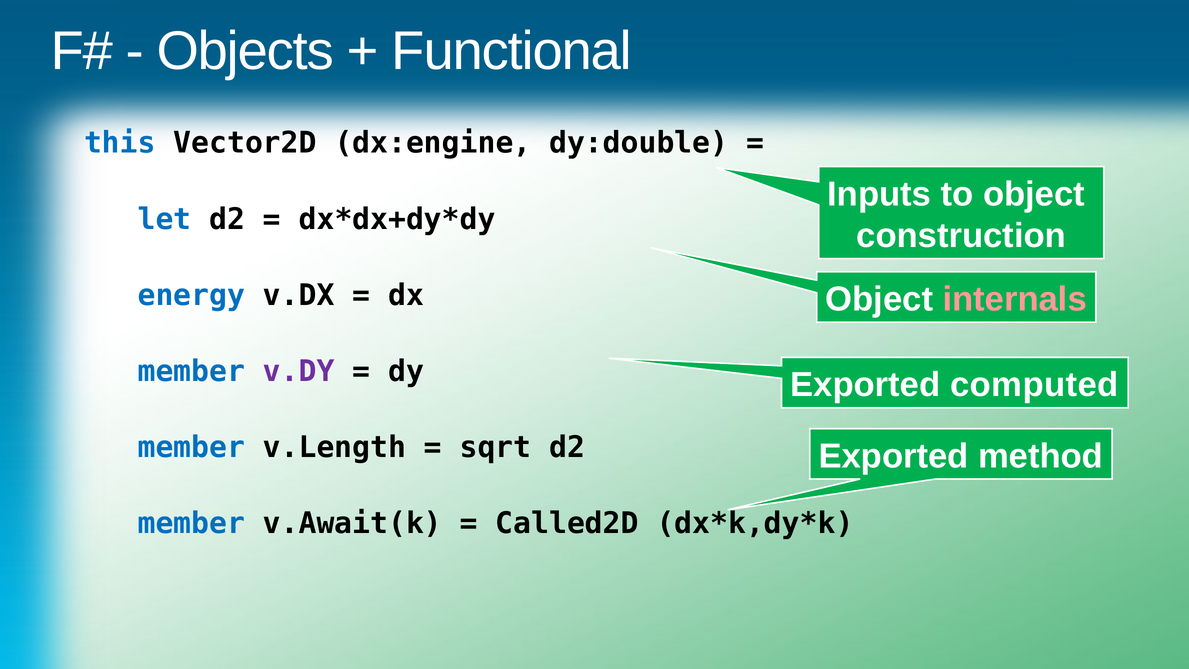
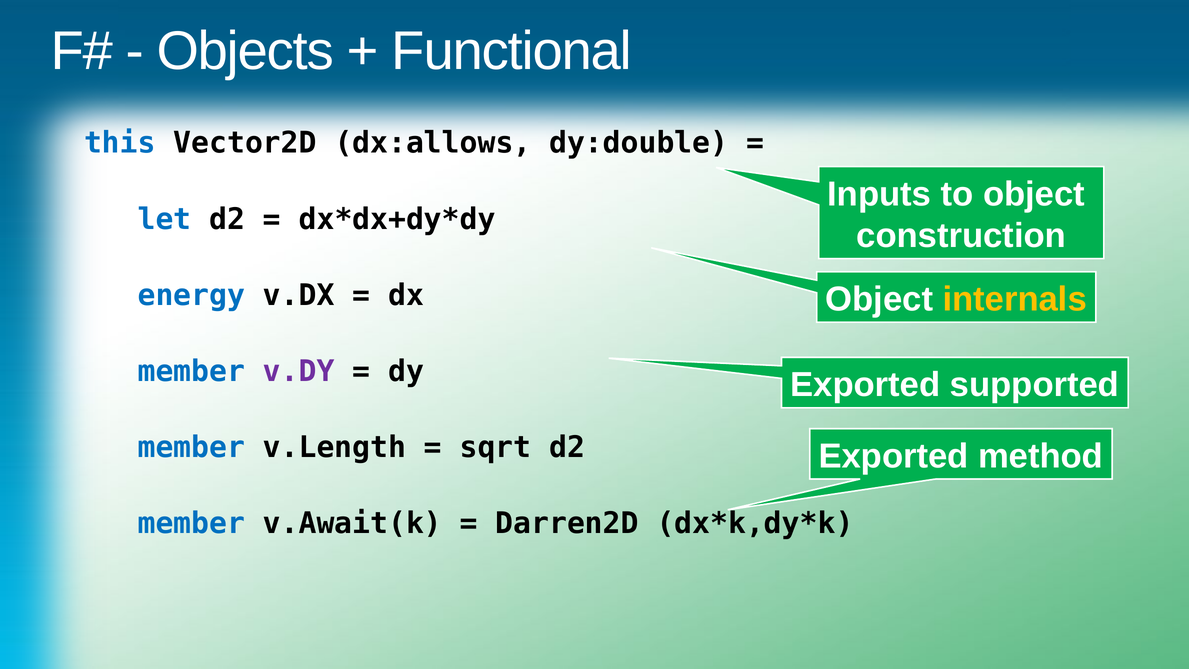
dx:engine: dx:engine -> dx:allows (433, 143)
internals colour: pink -> yellow (1015, 299)
computed: computed -> supported (1034, 385)
Called2D: Called2D -> Darren2D (567, 523)
